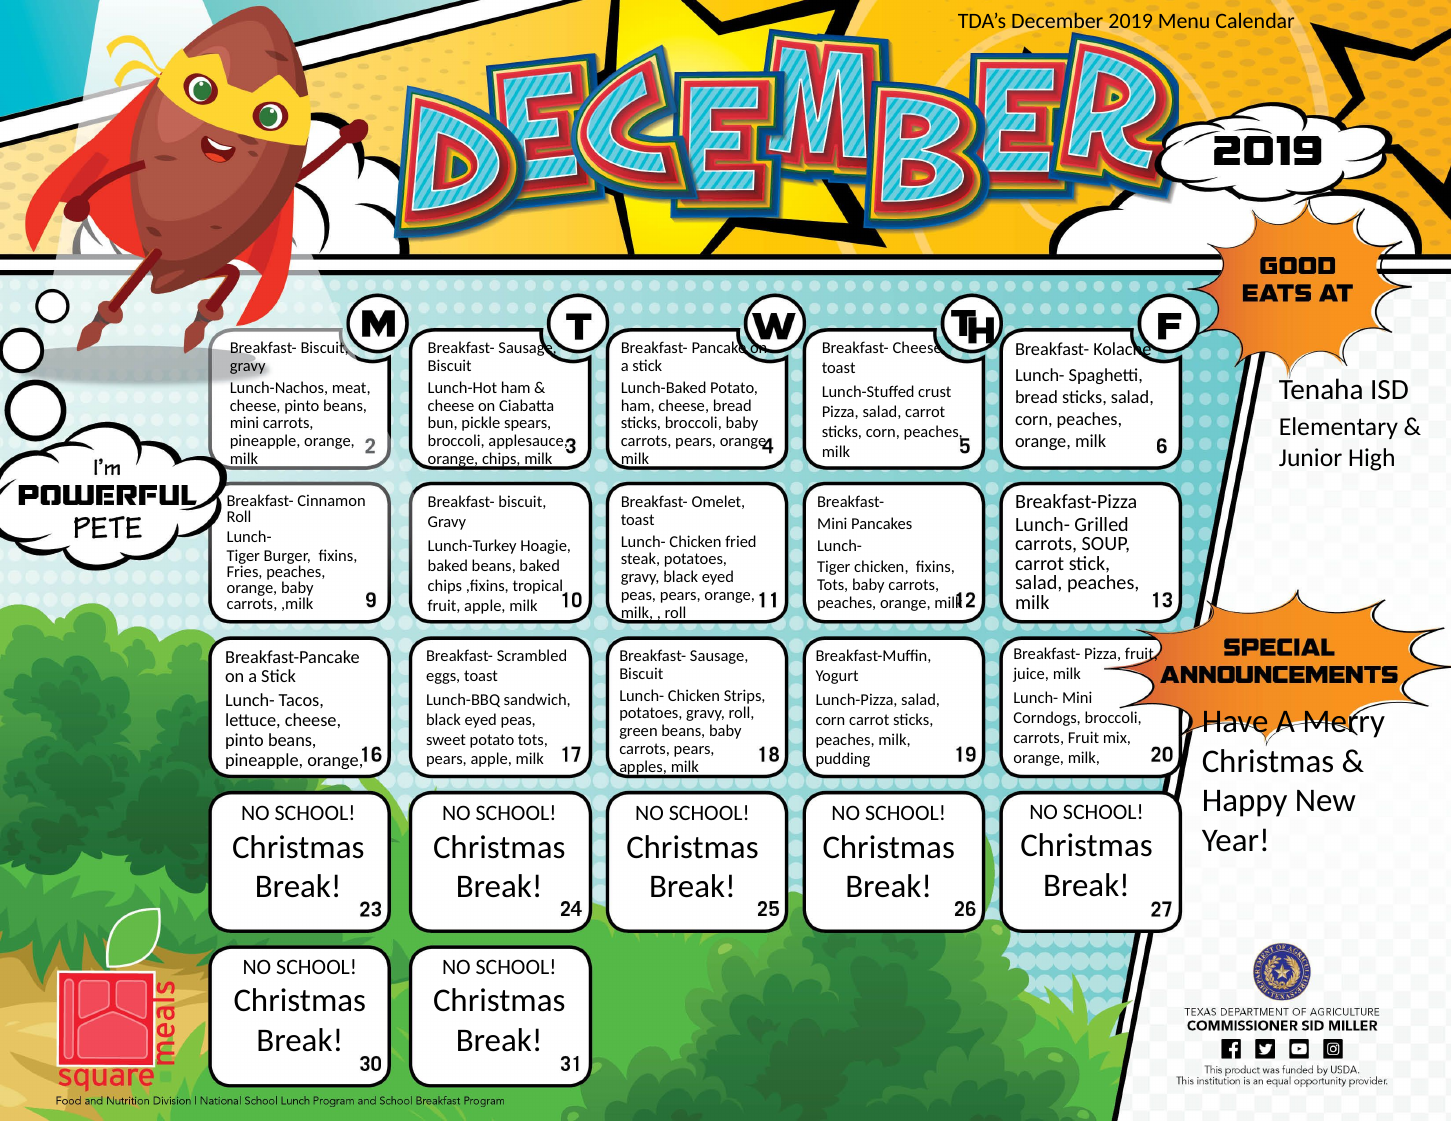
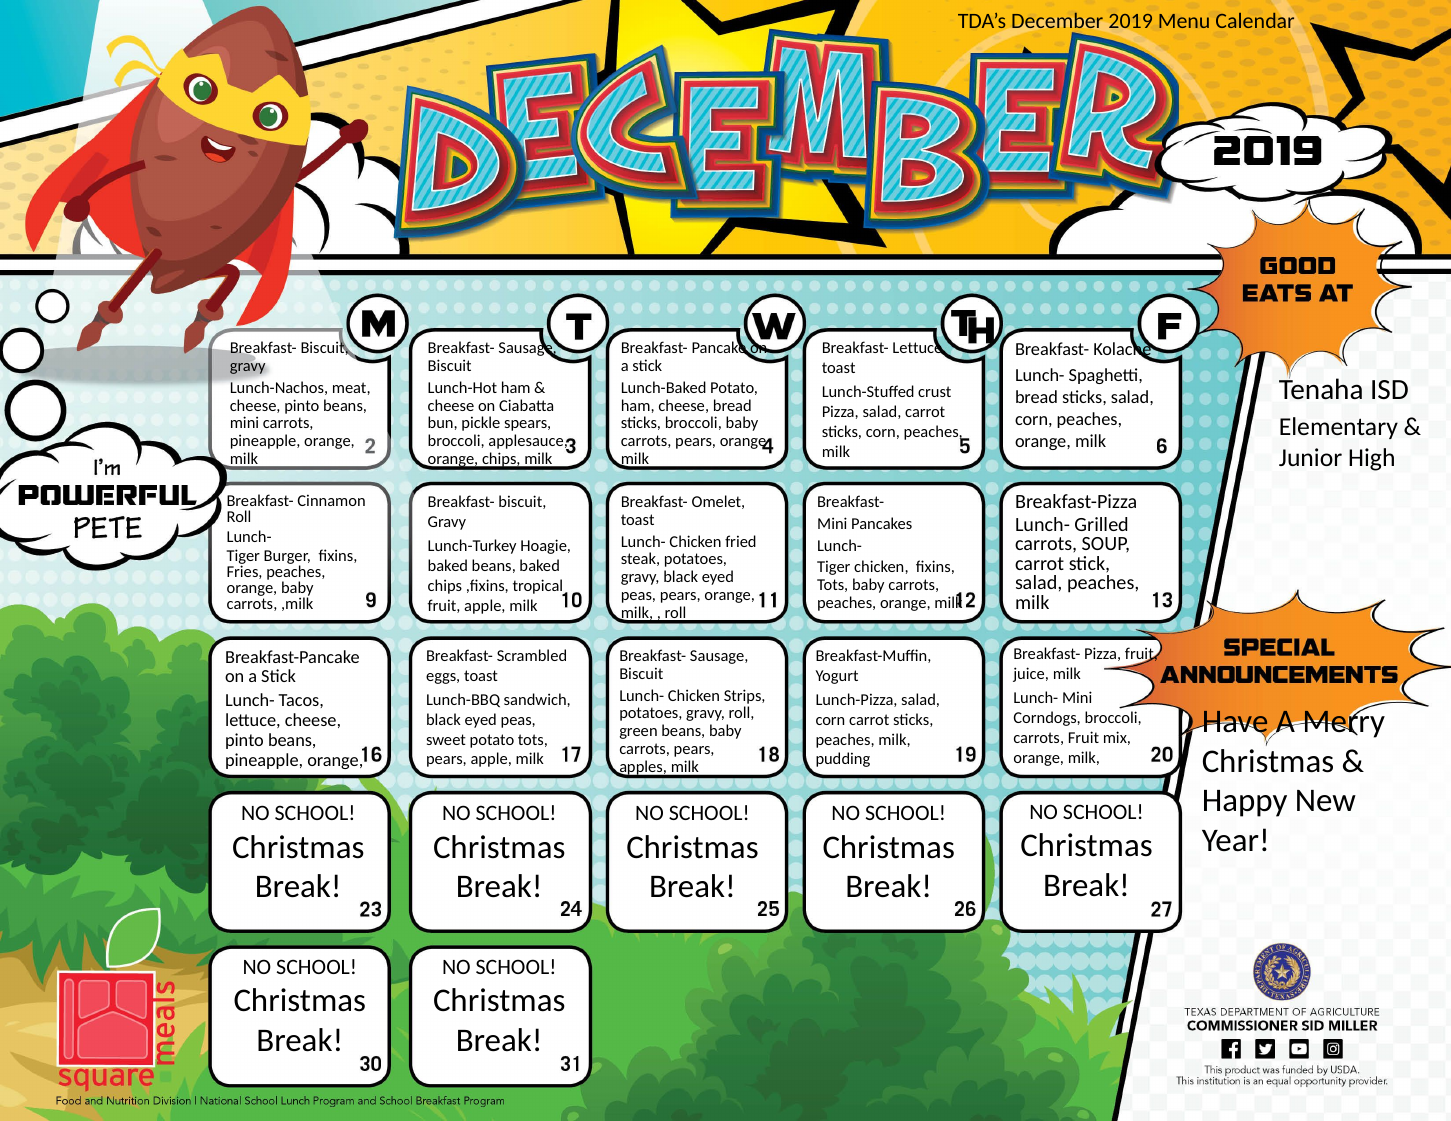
Breakfast- Cheese: Cheese -> Lettuce (919, 348)
